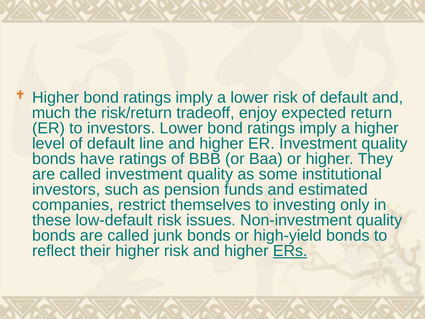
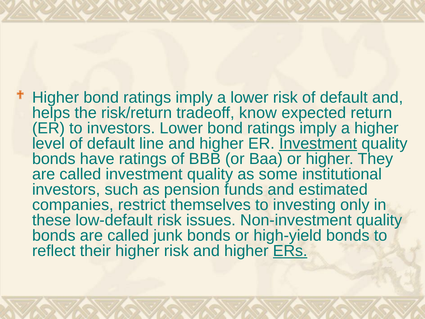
much: much -> helps (51, 113)
enjoy: enjoy -> know (258, 113)
Investment underline: none -> present (318, 144)
